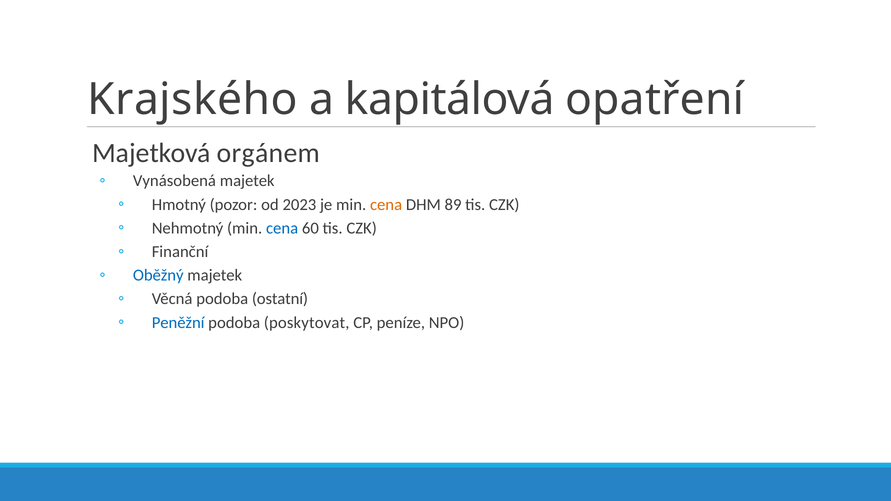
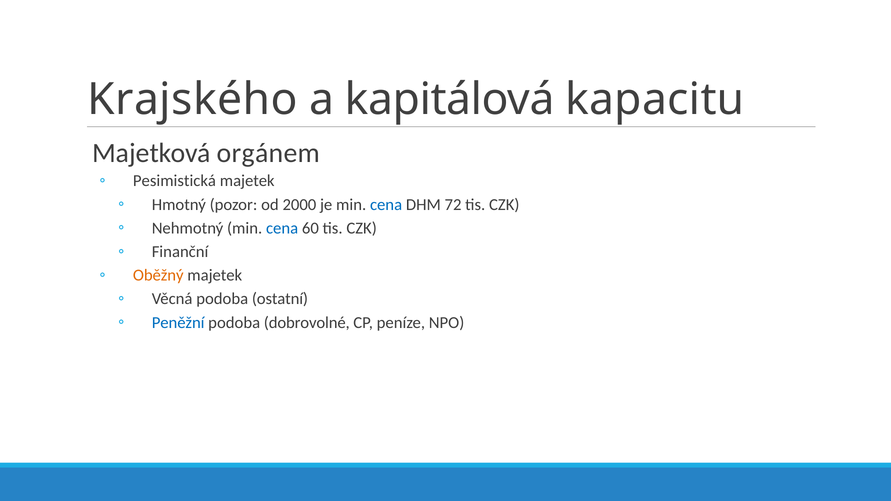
opatření: opatření -> kapacitu (655, 100)
Vynásobená: Vynásobená -> Pesimistická (174, 181)
2023: 2023 -> 2000 (299, 205)
cena colour: orange -> blue (386, 205)
89: 89 -> 72 (453, 205)
Oběžný colour: blue -> orange (158, 275)
poskytovat: poskytovat -> dobrovolné (307, 323)
